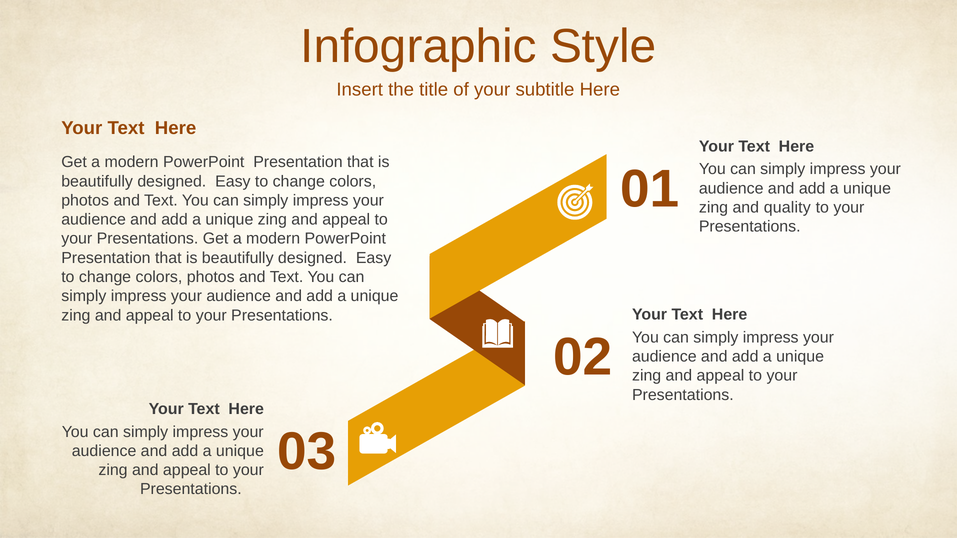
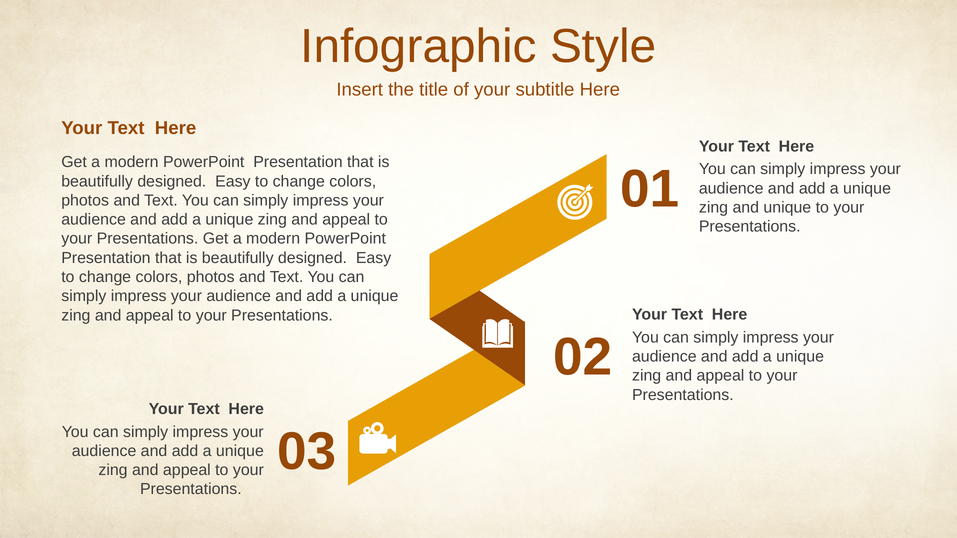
and quality: quality -> unique (787, 208)
